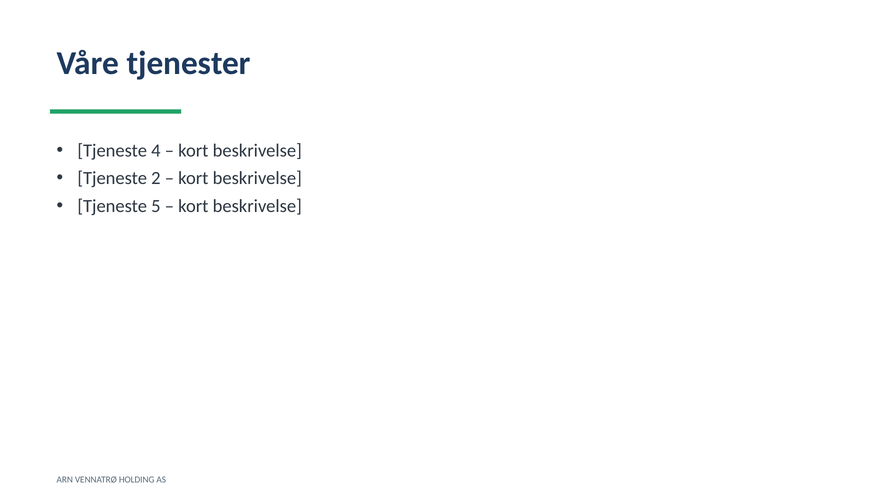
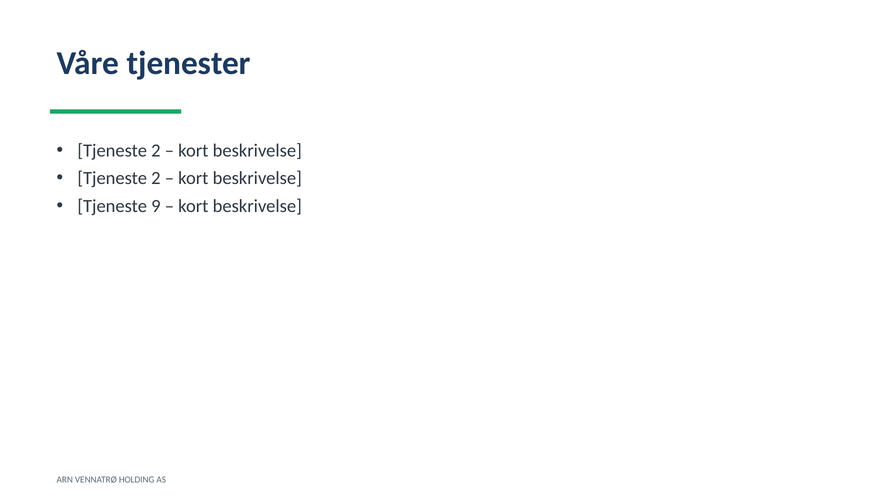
4: 4 -> 2 (156, 151)
5: 5 -> 9 (156, 206)
